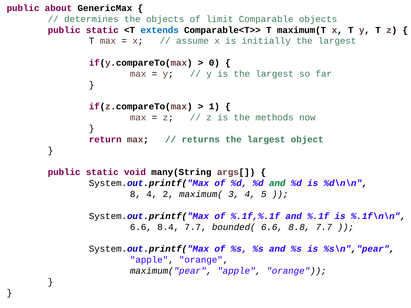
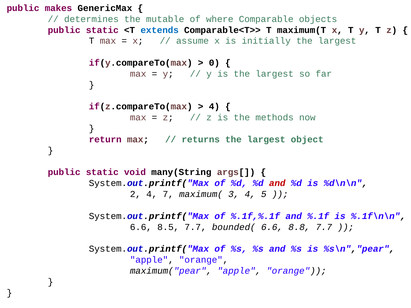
about: about -> makes (58, 8)
the objects: objects -> mutable (165, 19)
limit: limit -> where (220, 19)
1: 1 -> 4 (214, 107)
and colour: green -> red (277, 183)
8: 8 -> 2 (135, 194)
2: 2 -> 7 (168, 194)
8.4: 8.4 -> 8.5 (168, 227)
